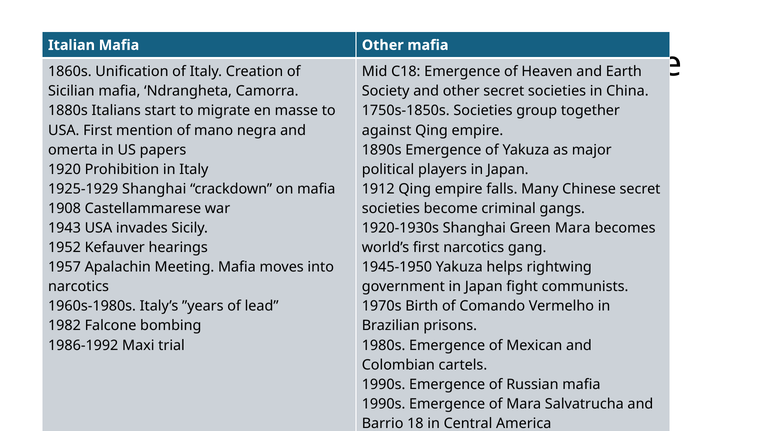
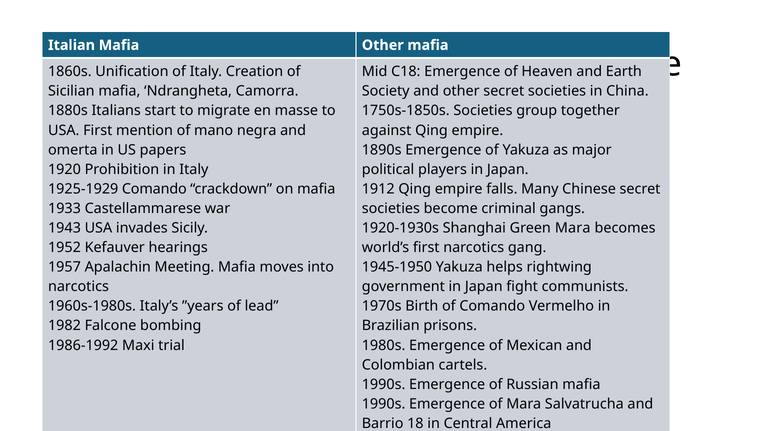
1925-1929 Shanghai: Shanghai -> Comando (154, 189)
1908: 1908 -> 1933 (65, 209)
